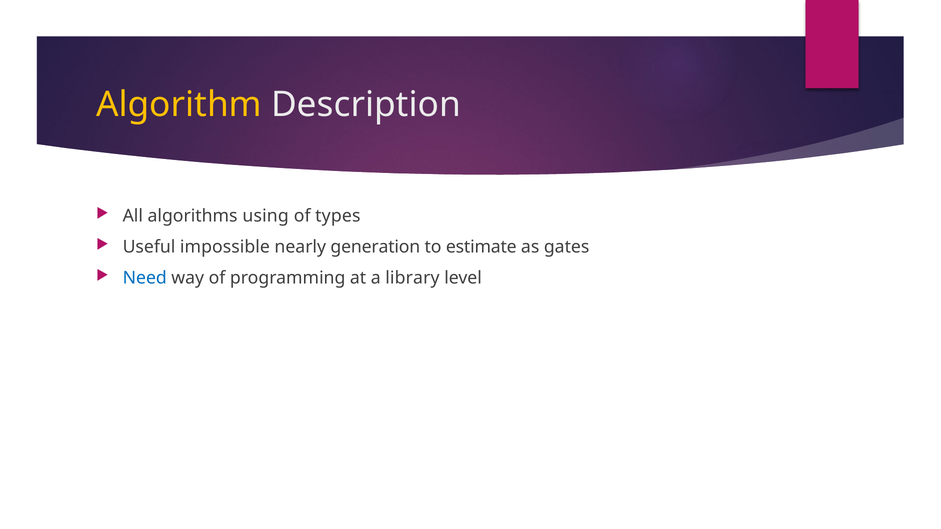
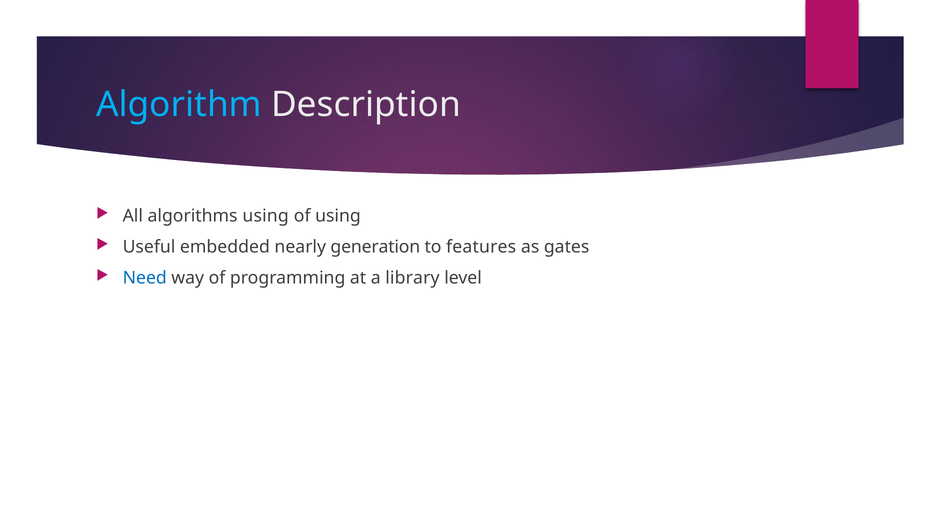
Algorithm colour: yellow -> light blue (179, 105)
of types: types -> using (338, 216)
impossible: impossible -> embedded (225, 247)
estimate: estimate -> features (481, 247)
